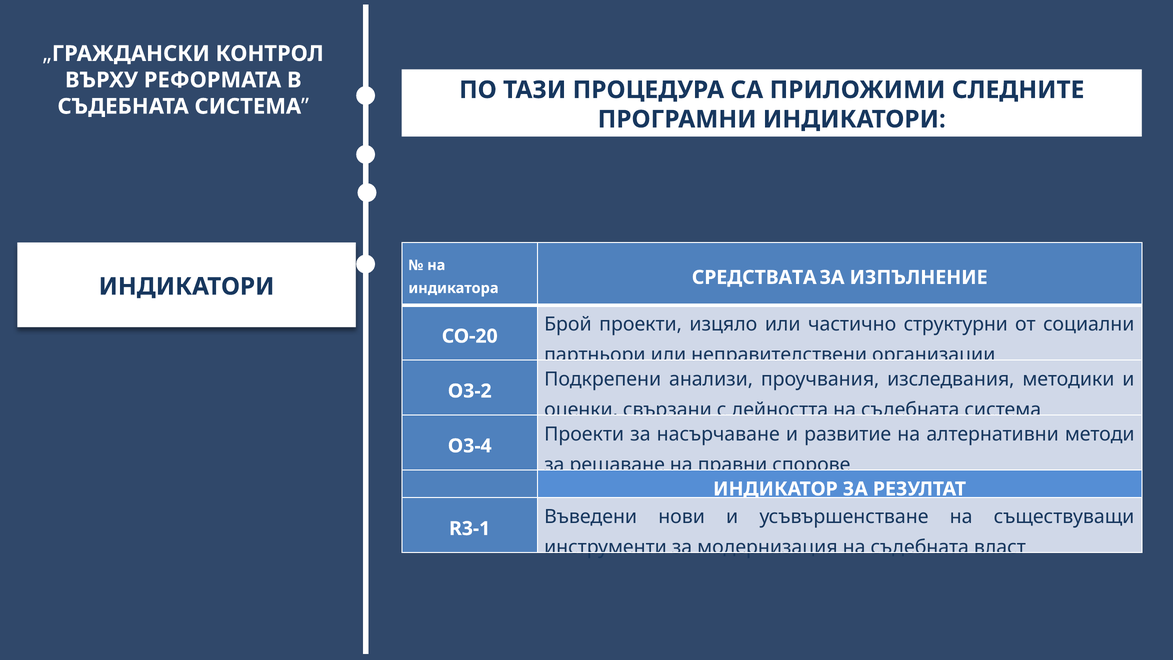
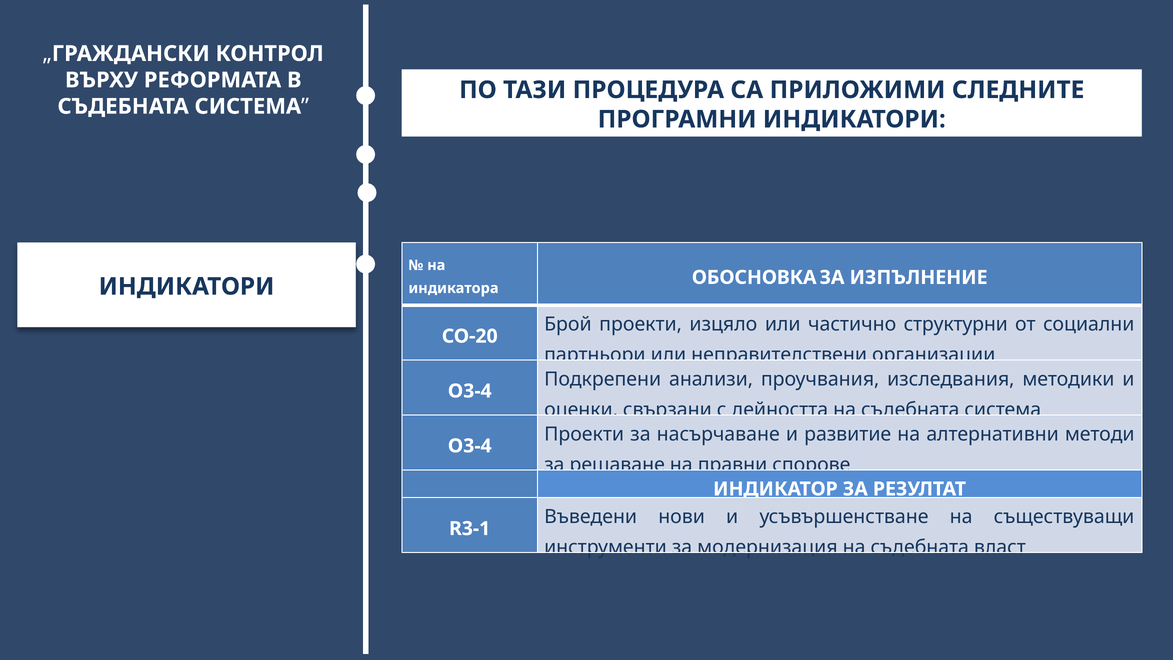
СРЕДСТВАТА: СРЕДСТВАТА -> ОБОСНОВКА (754, 277)
O3-2: O3-2 -> O3-4 (470, 391)
